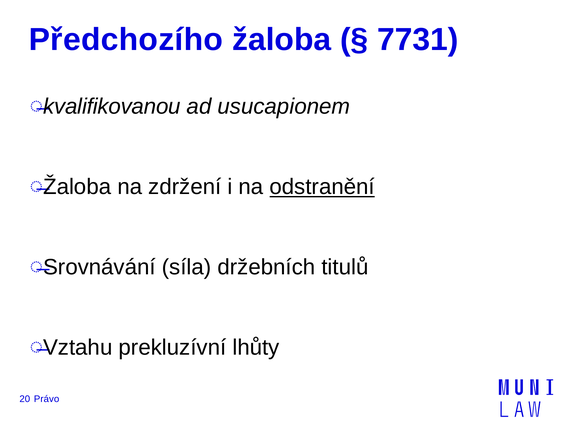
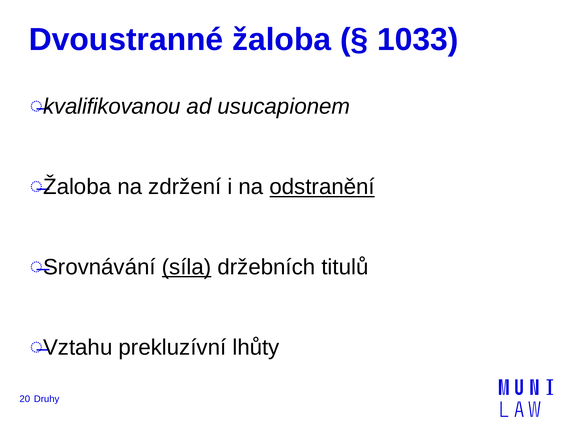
Předchozího: Předchozího -> Dvoustranné (126, 40)
7731: 7731 -> 1033 (418, 40)
síla underline: none -> present (187, 268)
Právo: Právo -> Druhy (47, 399)
